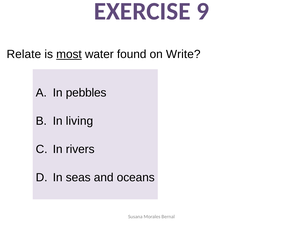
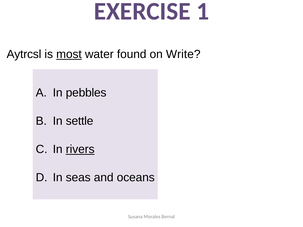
9: 9 -> 1 (203, 11)
Relate: Relate -> Aytrcsl (24, 54)
living: living -> settle (80, 121)
rivers underline: none -> present (80, 149)
